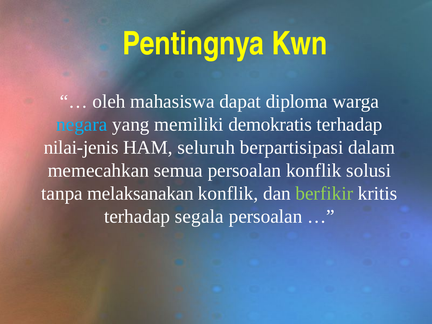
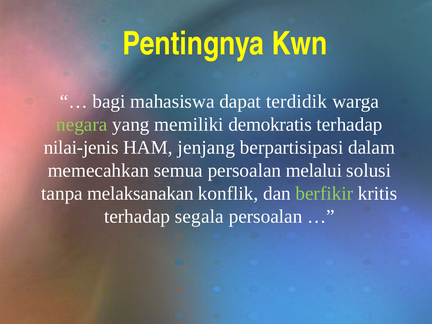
oleh: oleh -> bagi (109, 101)
diploma: diploma -> terdidik (297, 101)
negara colour: light blue -> light green (82, 124)
seluruh: seluruh -> jenjang (206, 148)
persoalan konflik: konflik -> melalui (314, 171)
